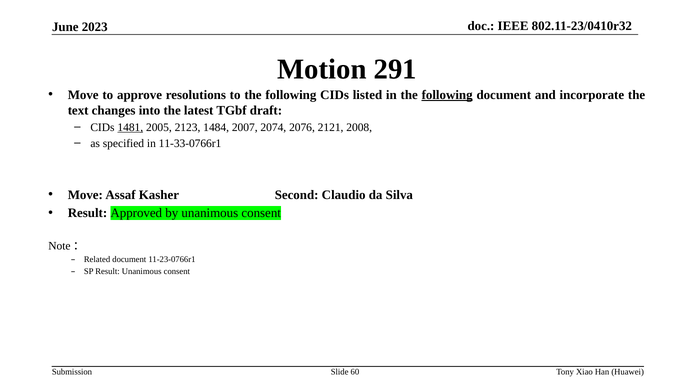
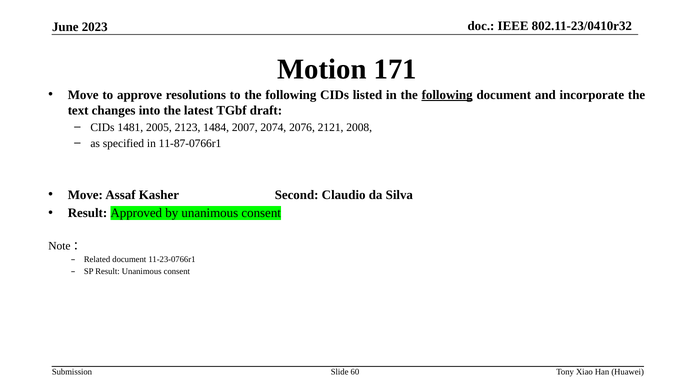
291: 291 -> 171 (395, 69)
1481 underline: present -> none (130, 127)
11-33-0766r1: 11-33-0766r1 -> 11-87-0766r1 (190, 143)
